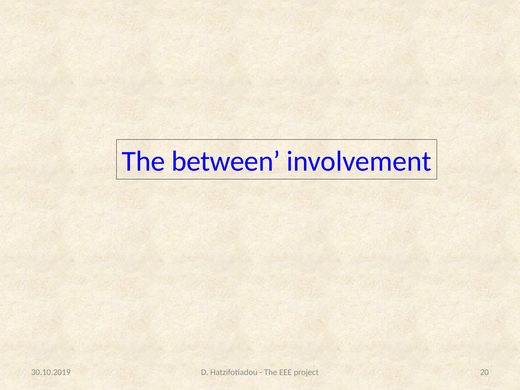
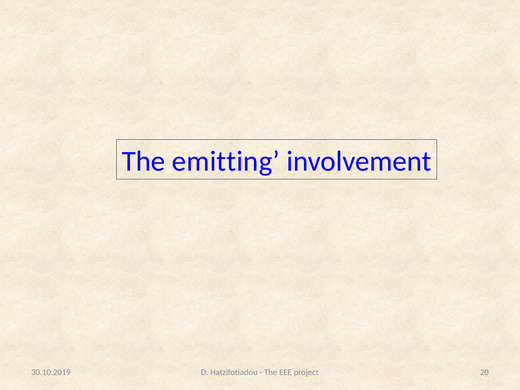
between: between -> emitting (226, 161)
